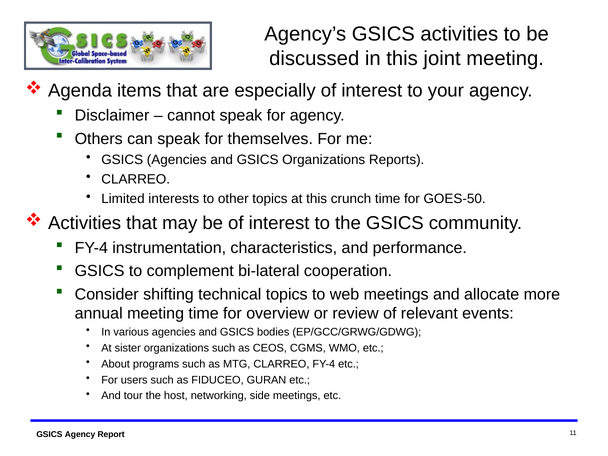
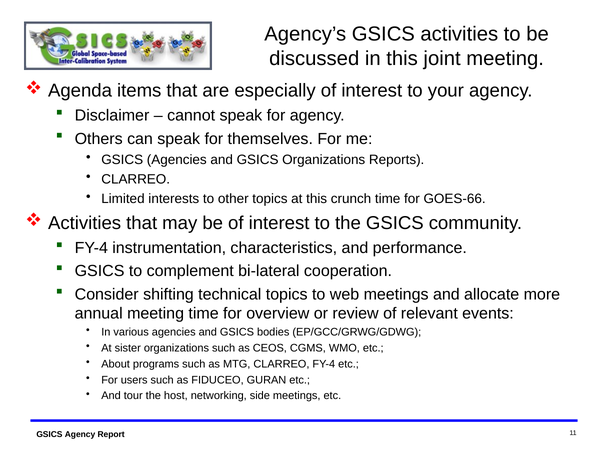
GOES-50: GOES-50 -> GOES-66 (455, 199)
